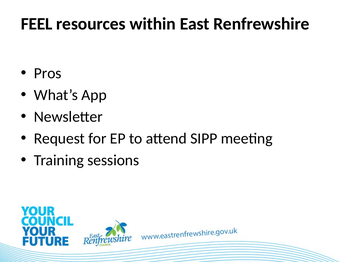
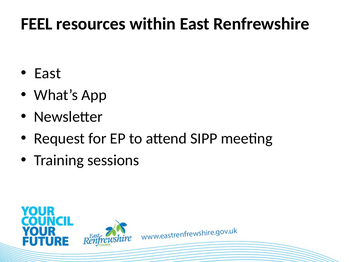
Pros: Pros -> East (48, 73)
